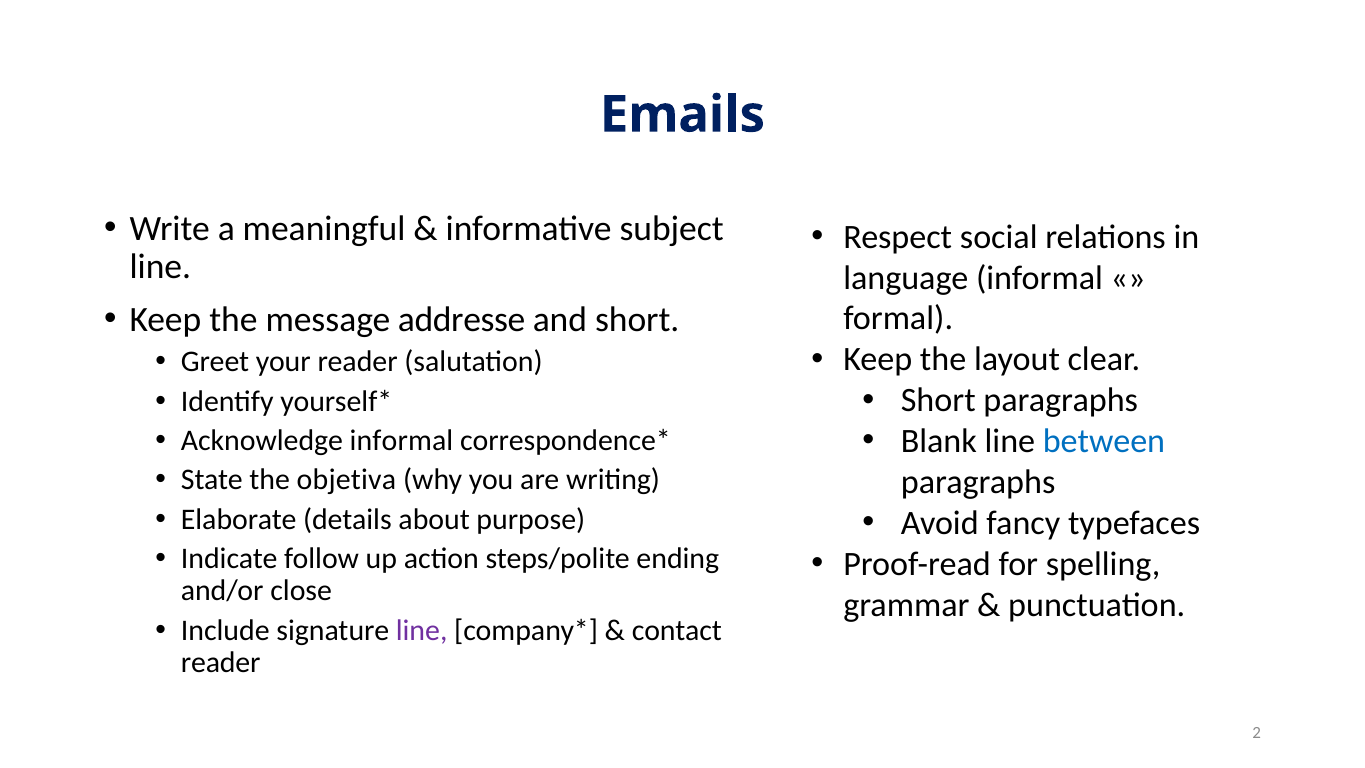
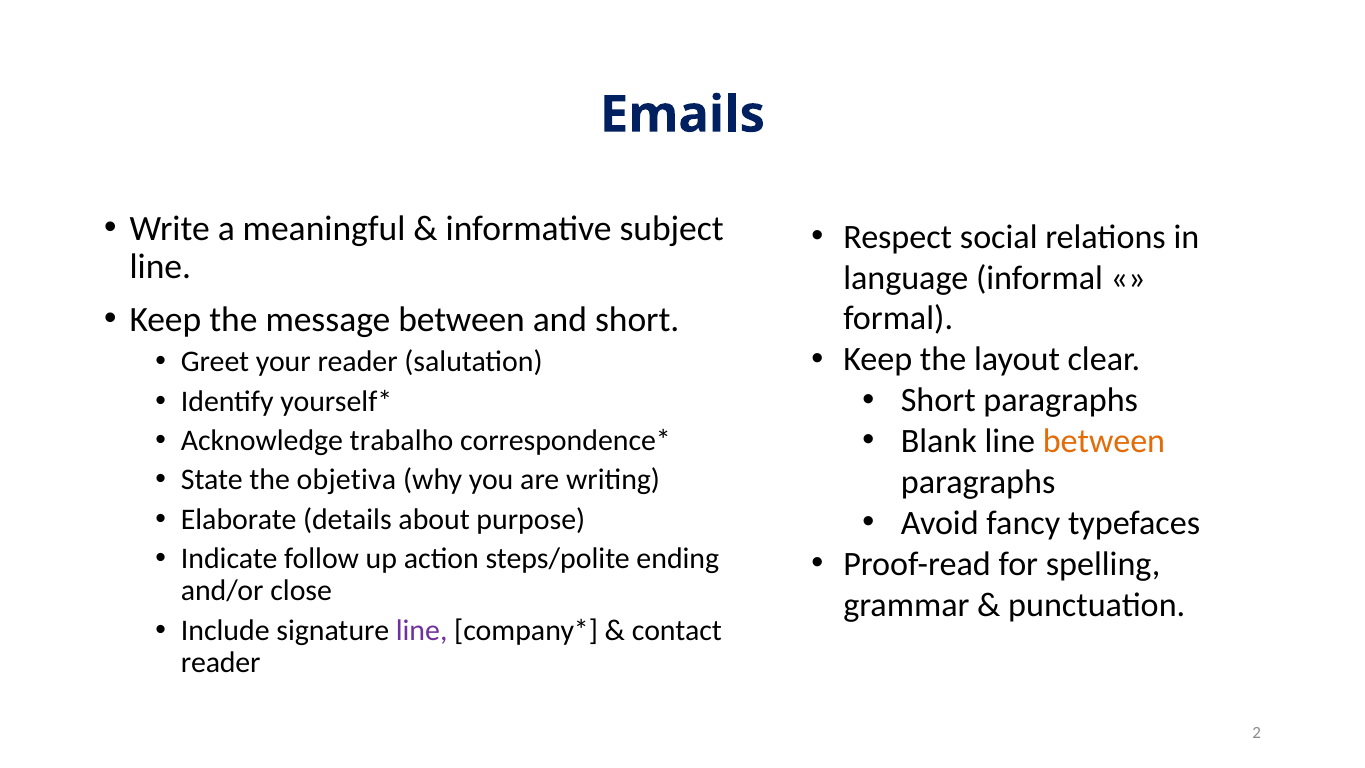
message addresse: addresse -> between (462, 319)
between colour: blue -> orange (1104, 441)
Acknowledge informal: informal -> trabalho (402, 441)
